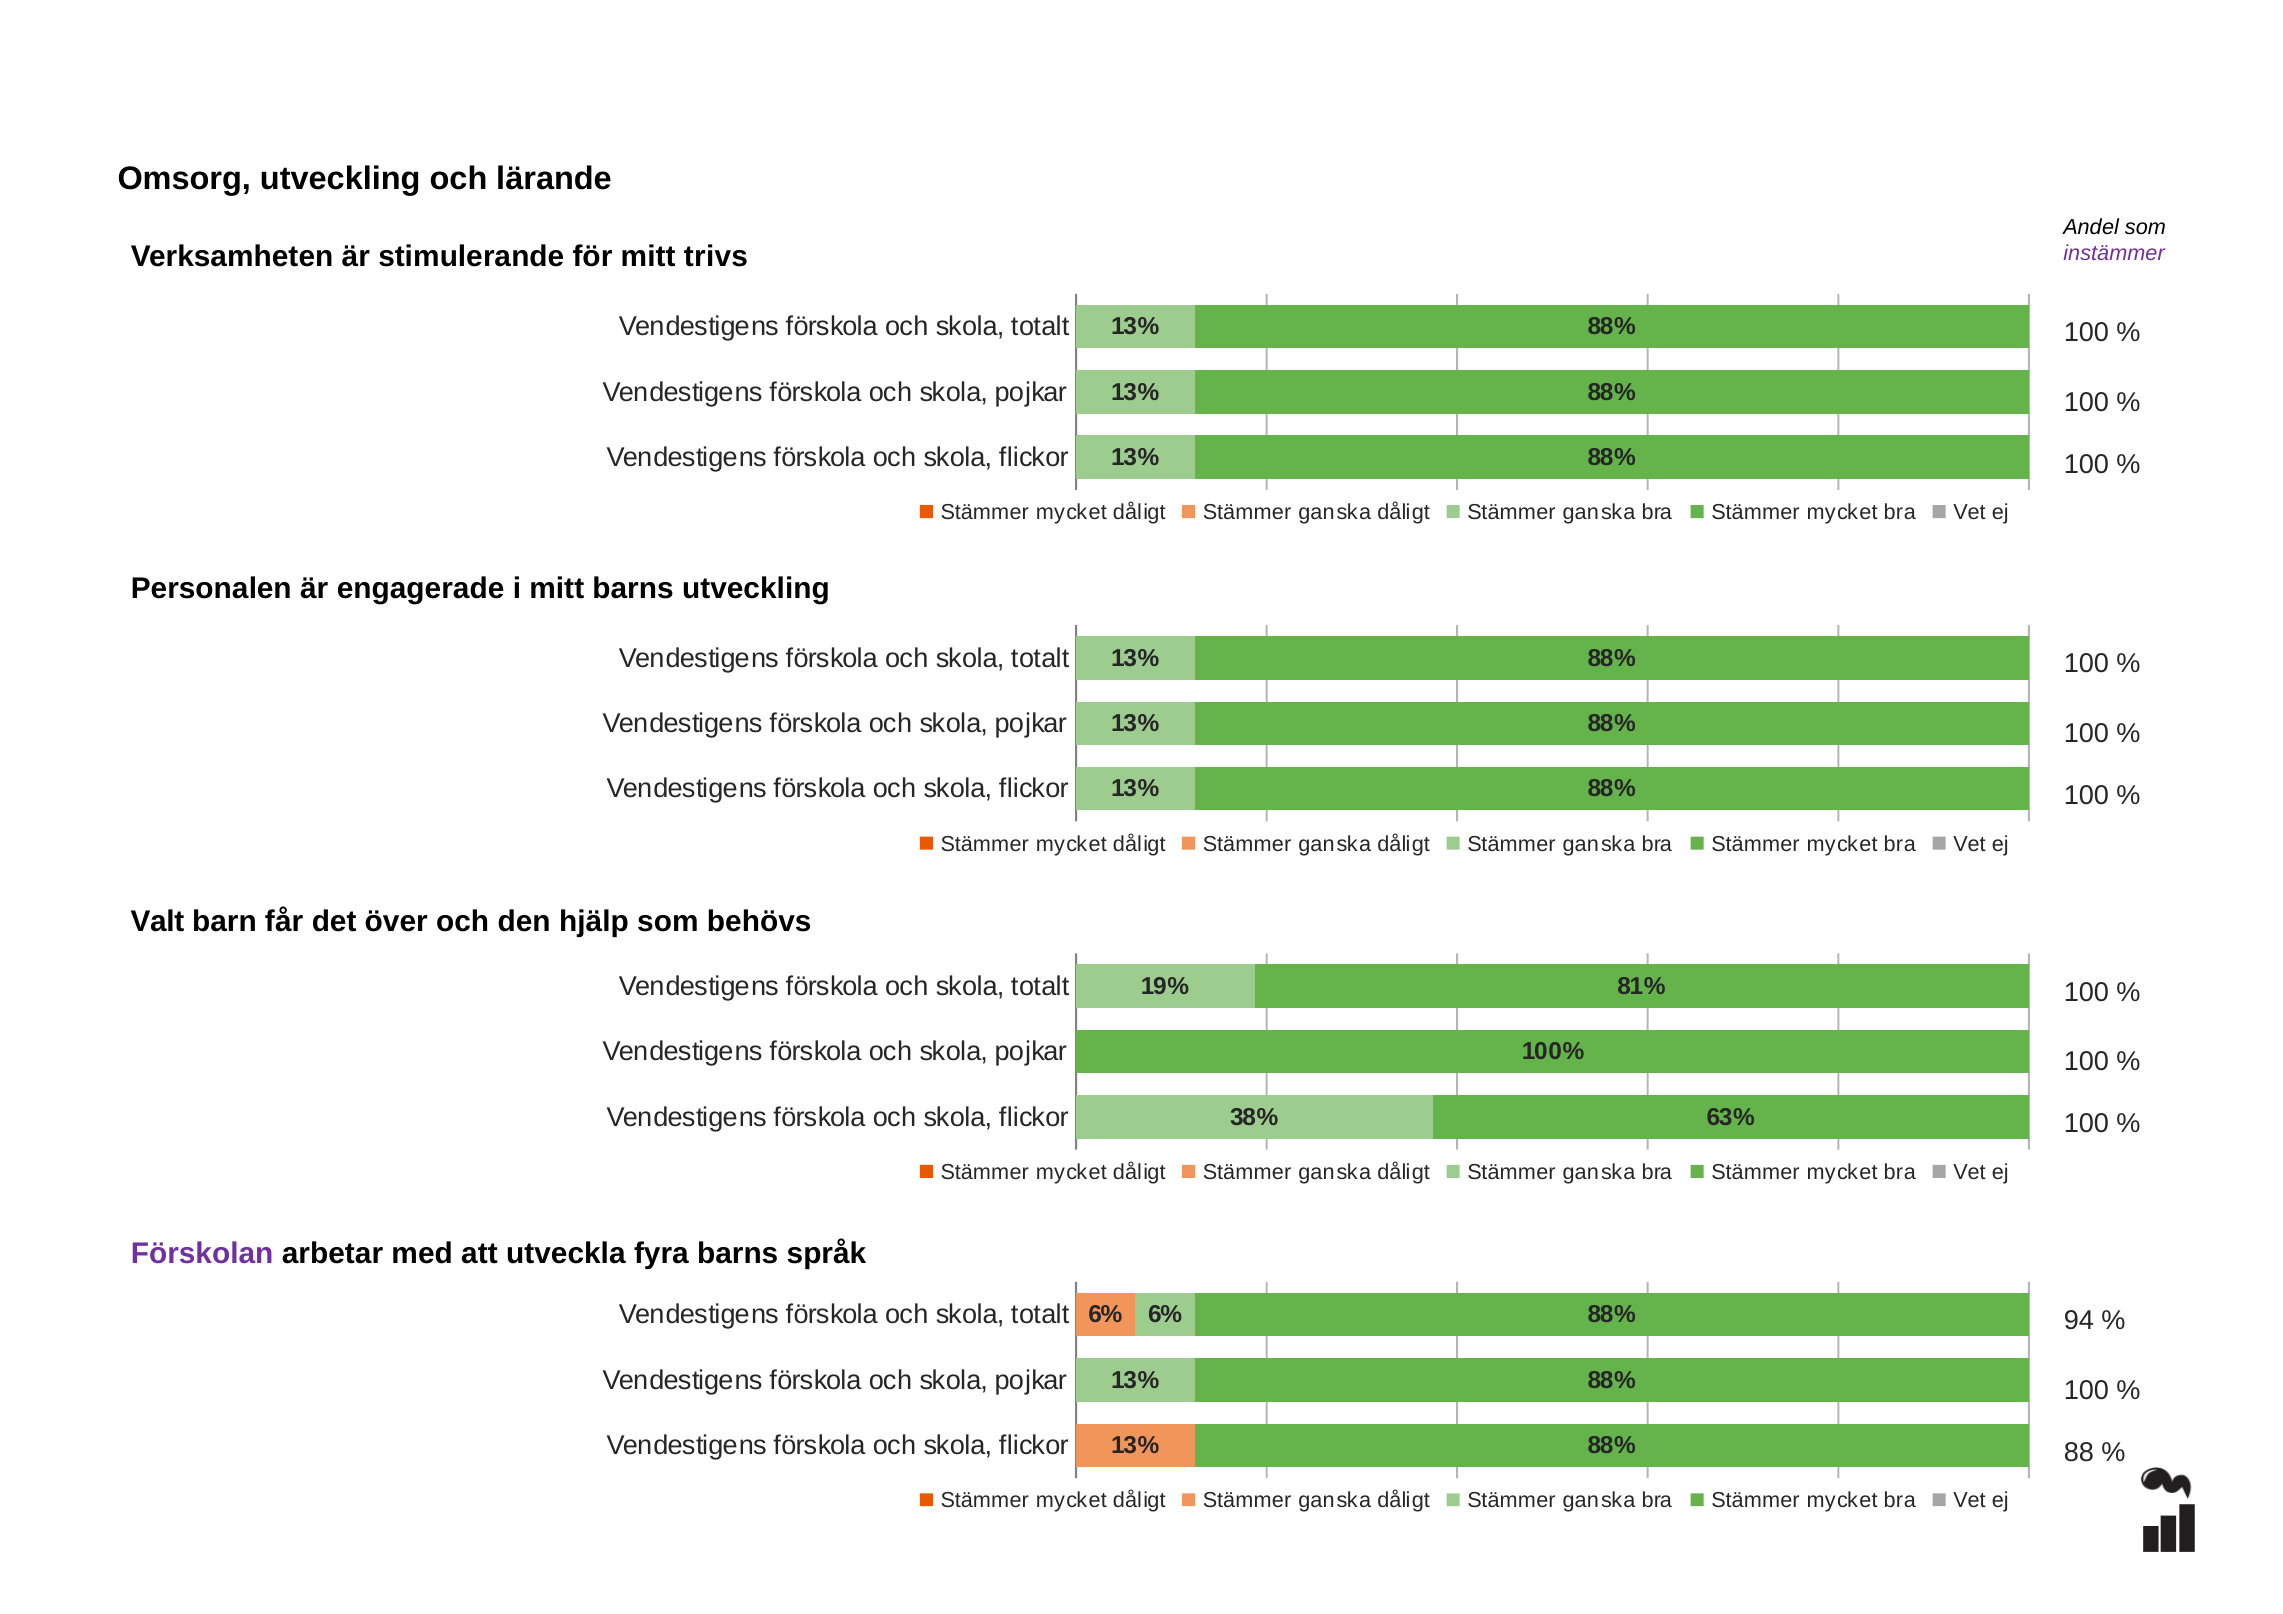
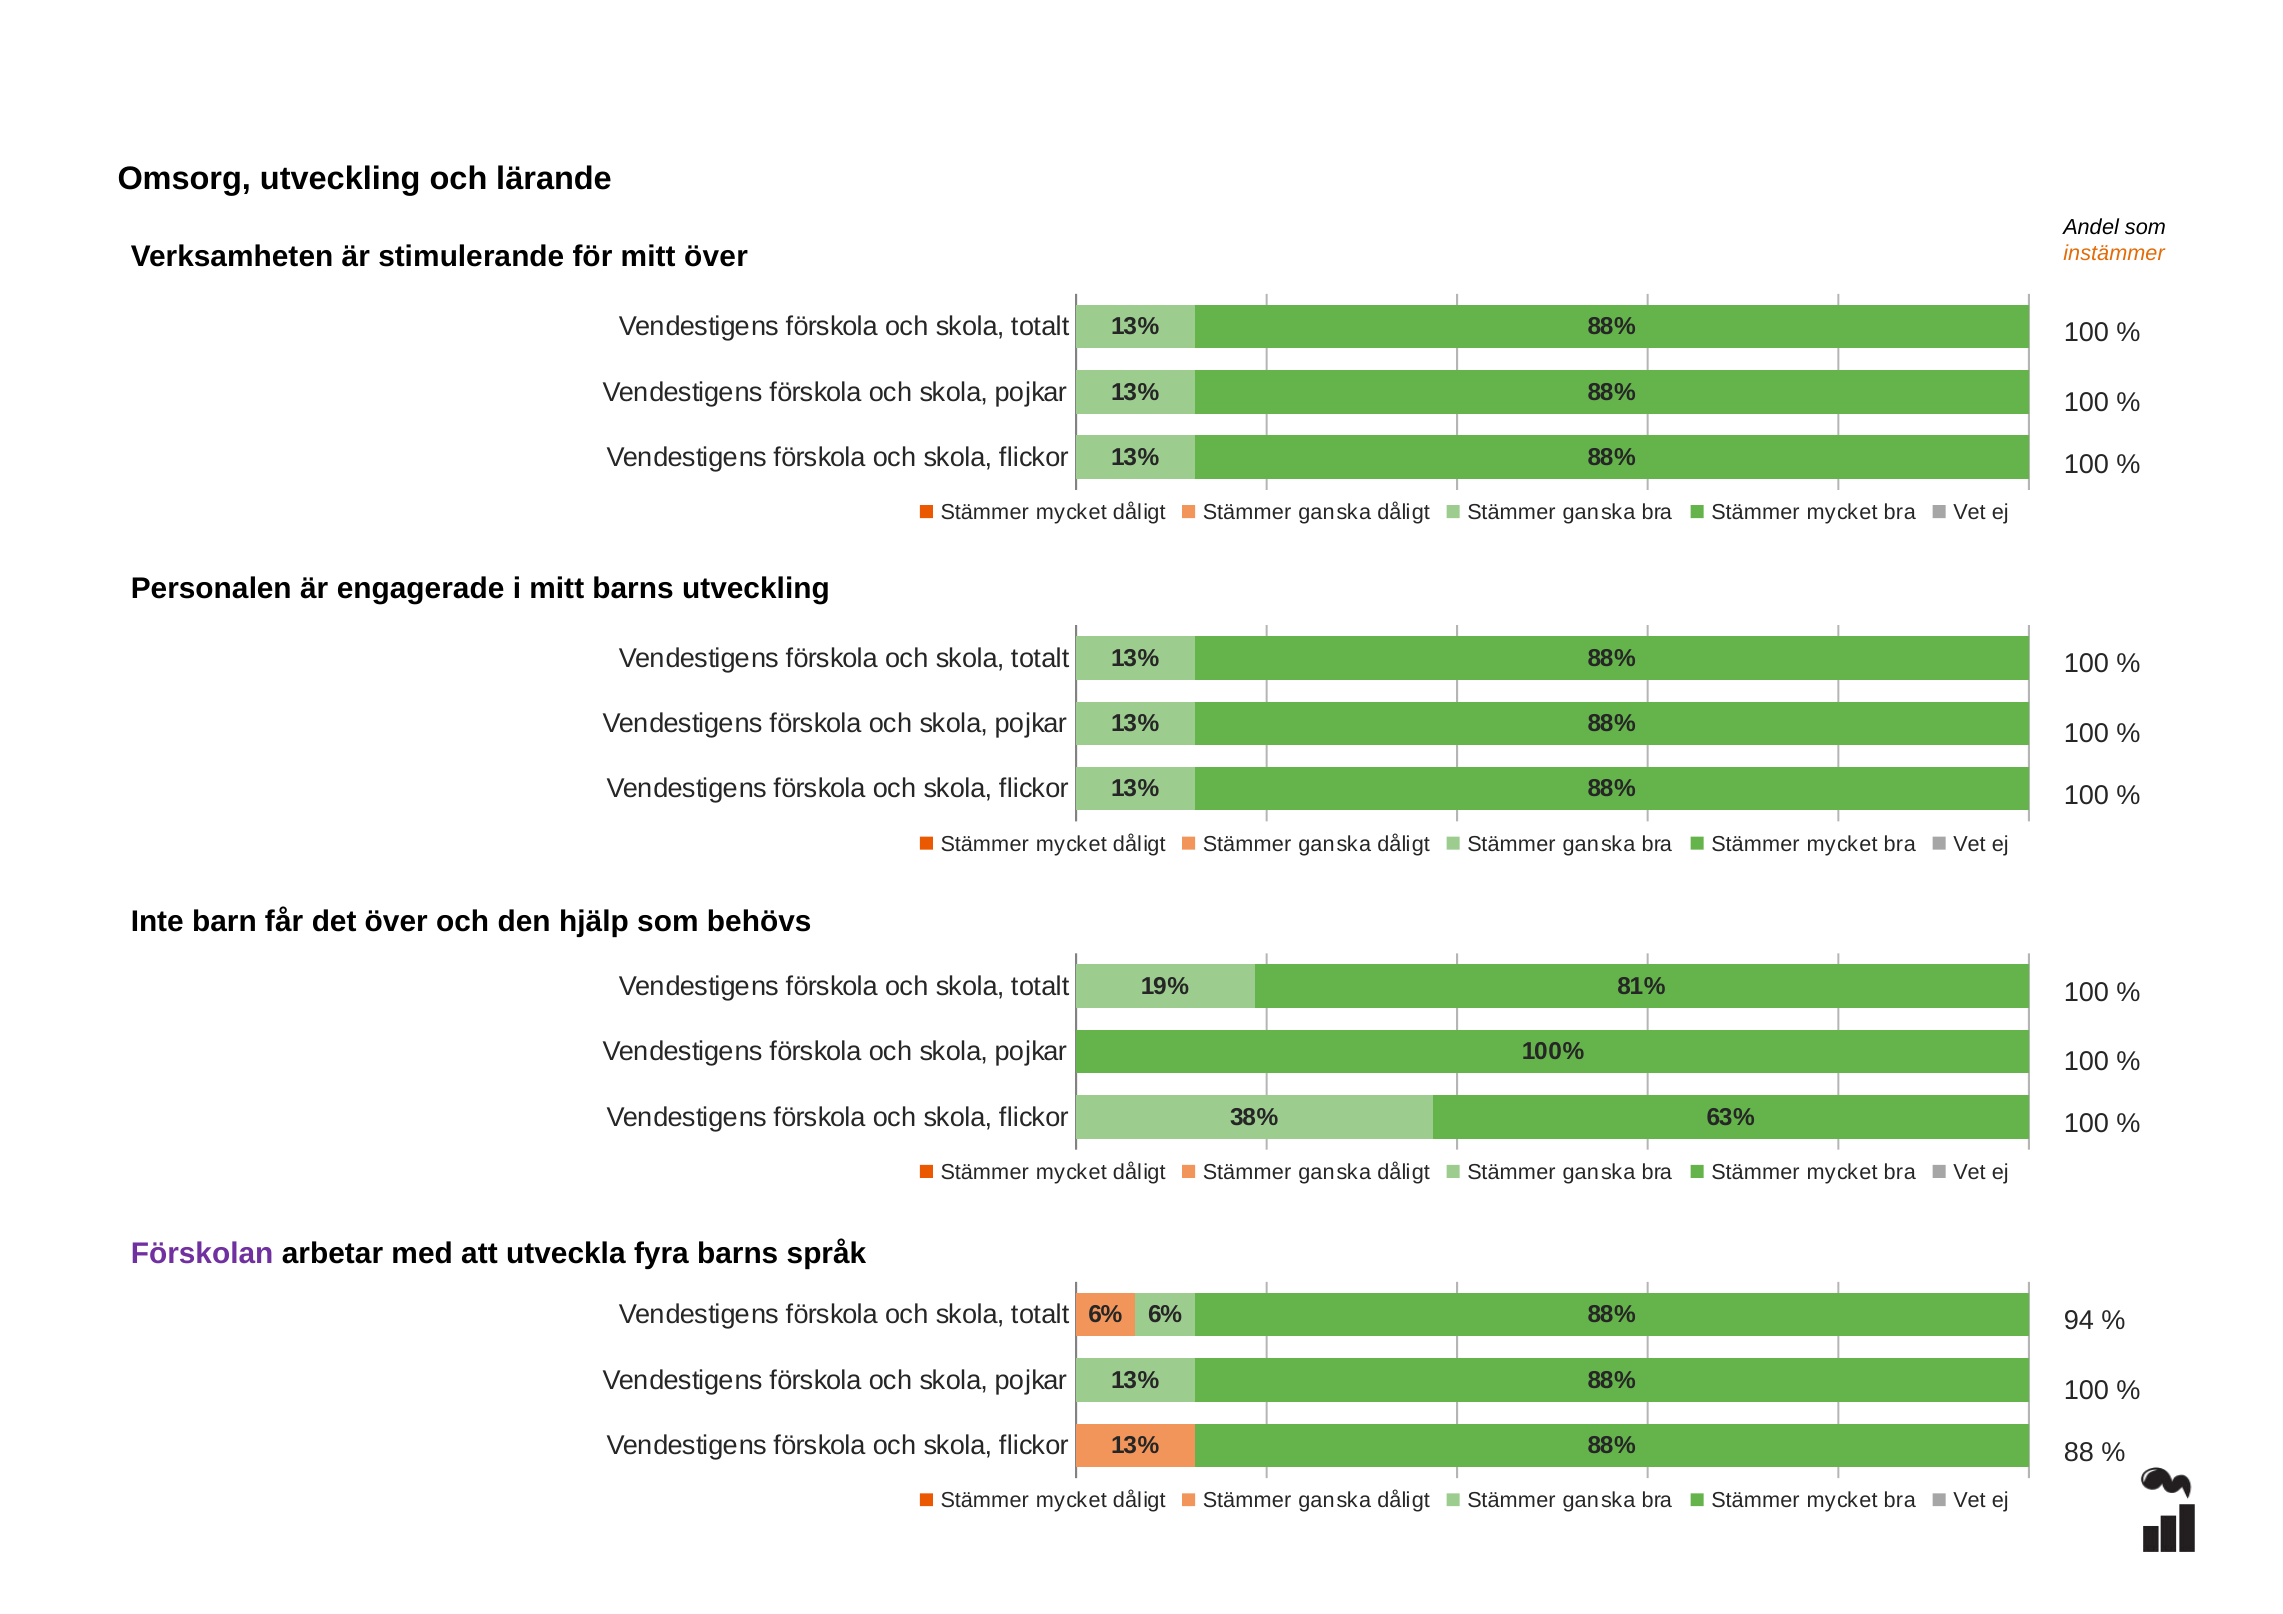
mitt trivs: trivs -> över (716, 256)
instämmer colour: purple -> orange (2114, 254)
Valt: Valt -> Inte (157, 921)
